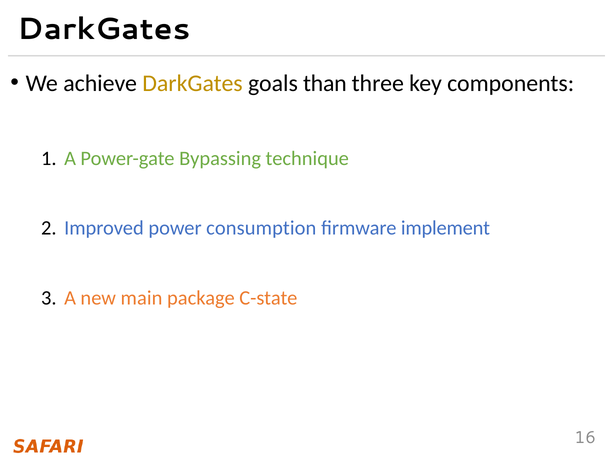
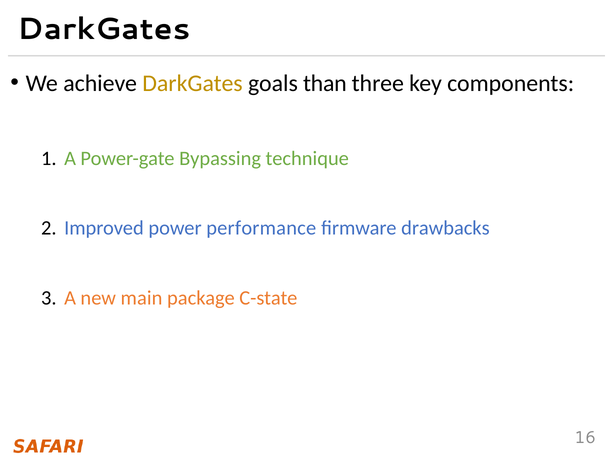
consumption: consumption -> performance (261, 228)
implement: implement -> drawbacks (445, 228)
